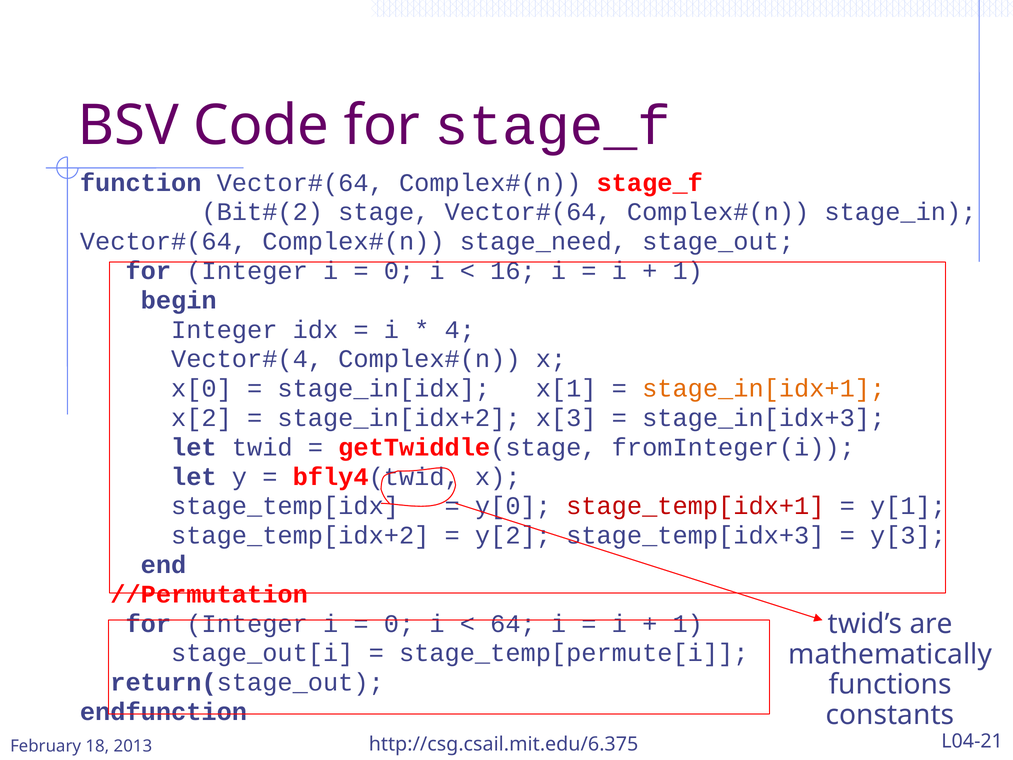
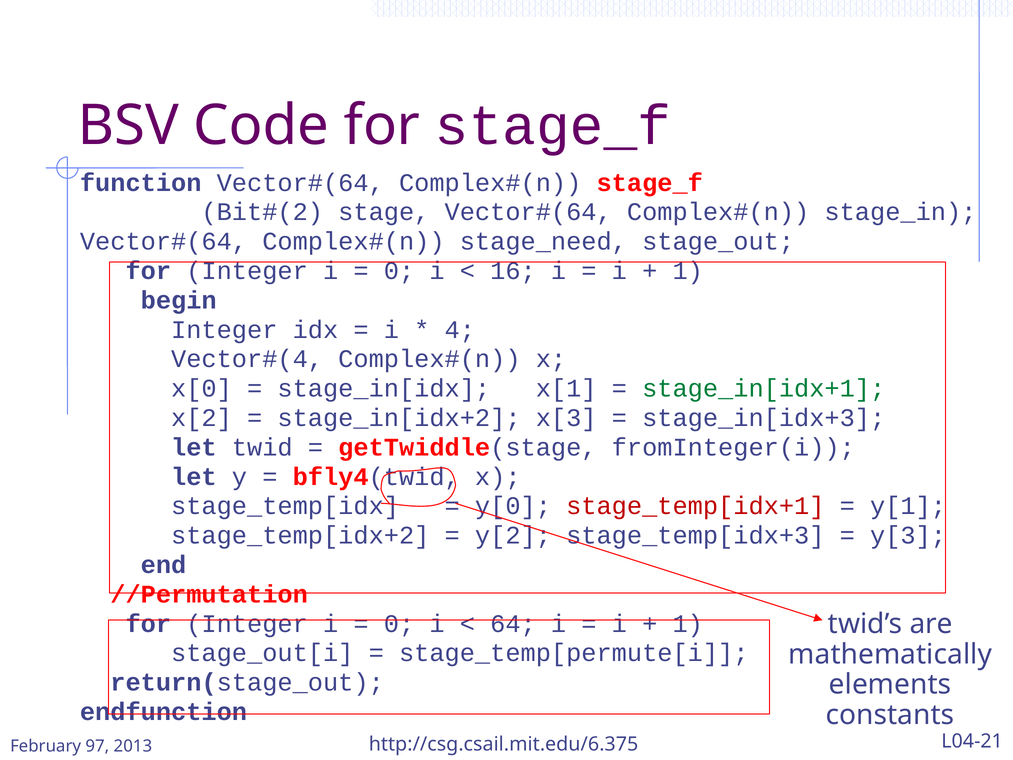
stage_in[idx+1 colour: orange -> green (764, 388)
functions: functions -> elements (890, 684)
18: 18 -> 97 (97, 746)
